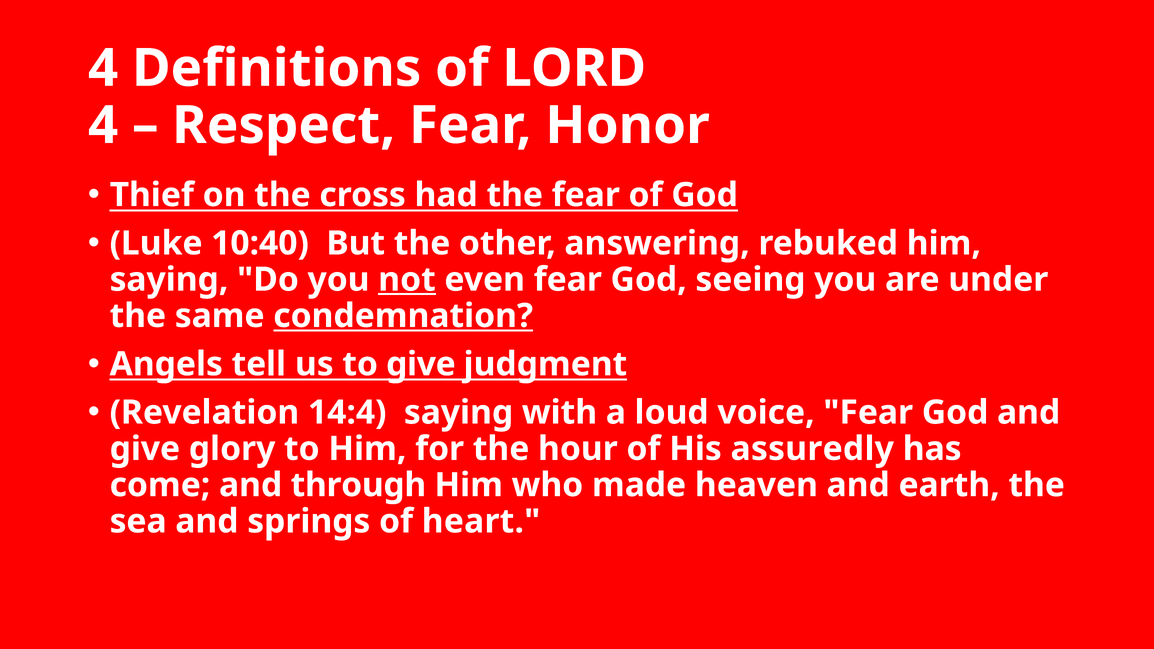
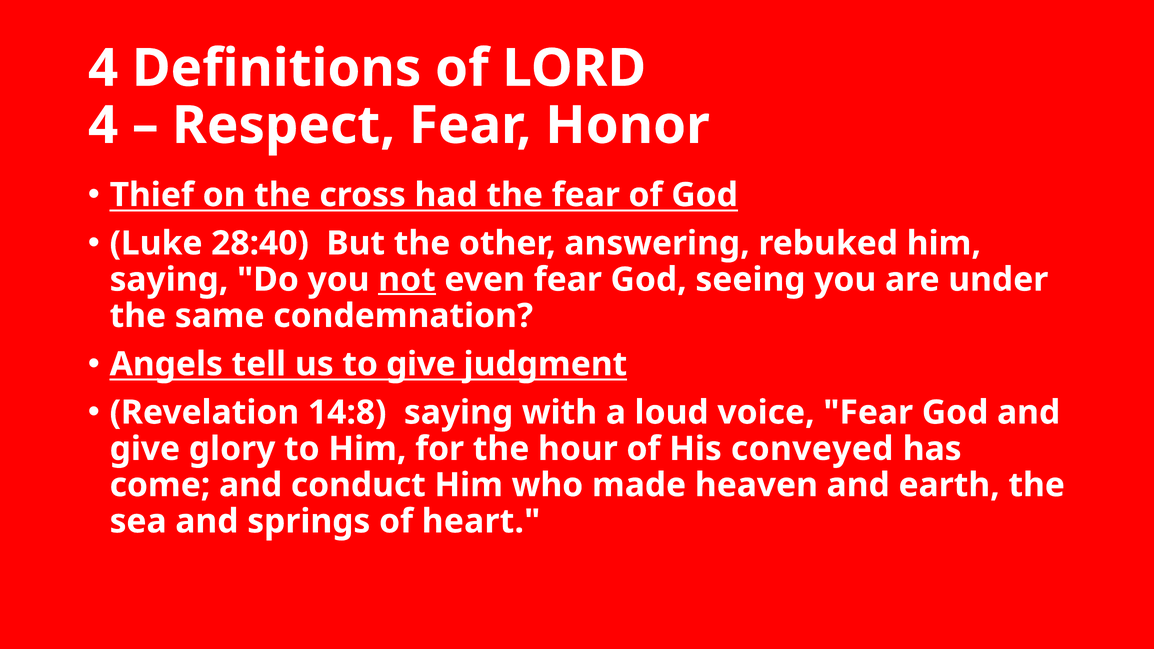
10:40: 10:40 -> 28:40 (260, 243)
condemnation underline: present -> none (403, 316)
14:4: 14:4 -> 14:8 (347, 413)
assuredly: assuredly -> conveyed (812, 449)
through: through -> conduct (358, 485)
